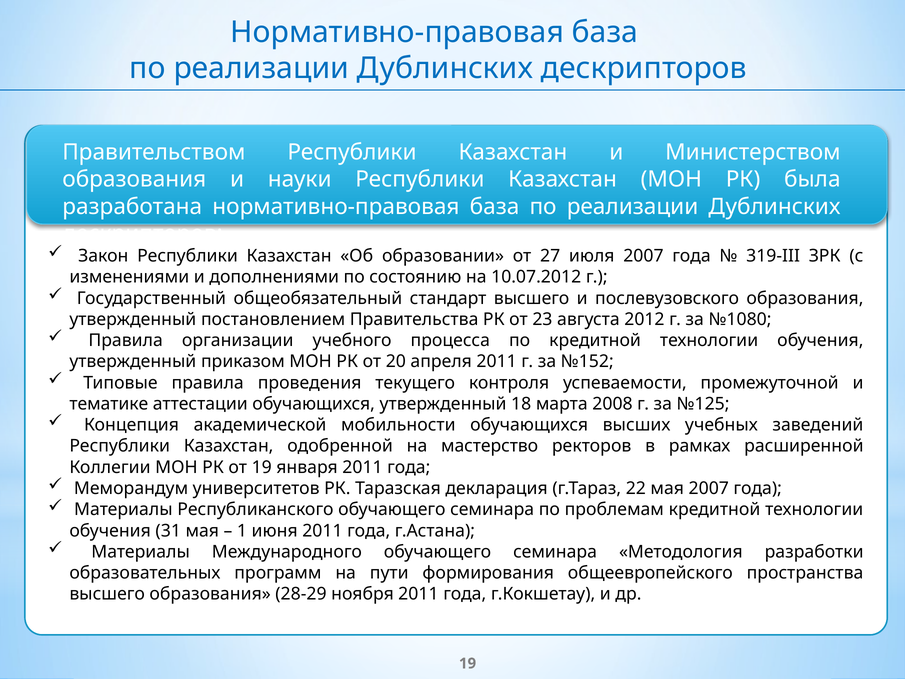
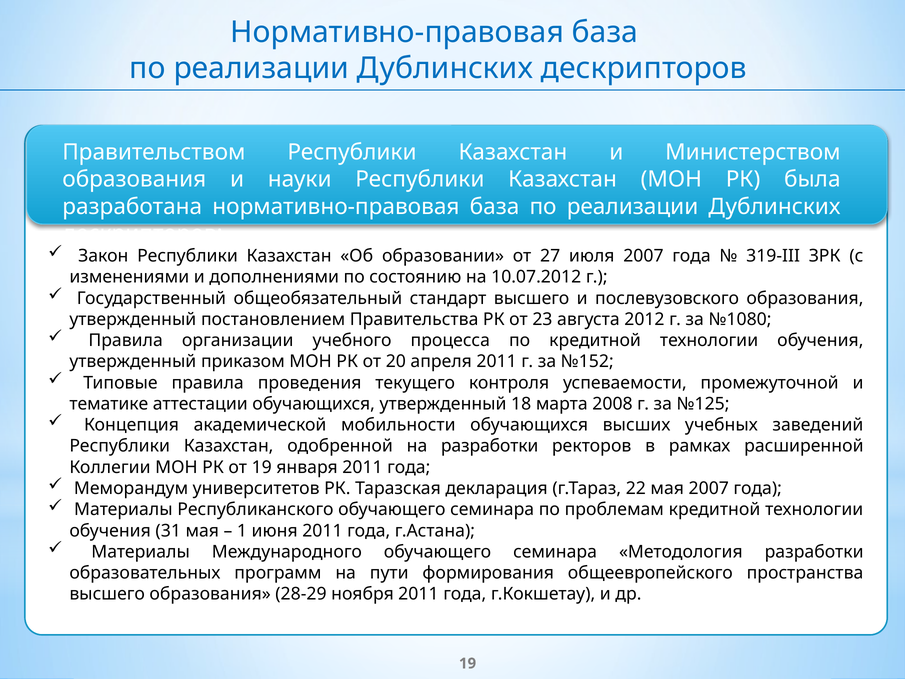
на мастерство: мастерство -> разработки (490, 446)
